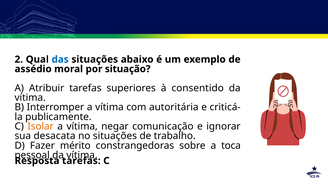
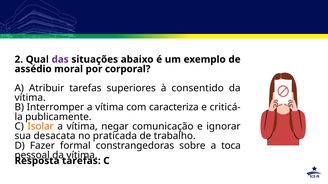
das colour: blue -> purple (60, 60)
situação: situação -> corporal (128, 69)
autoritária: autoritária -> caracteriza (174, 108)
no situações: situações -> praticada (115, 136)
mérito: mérito -> formal (75, 146)
